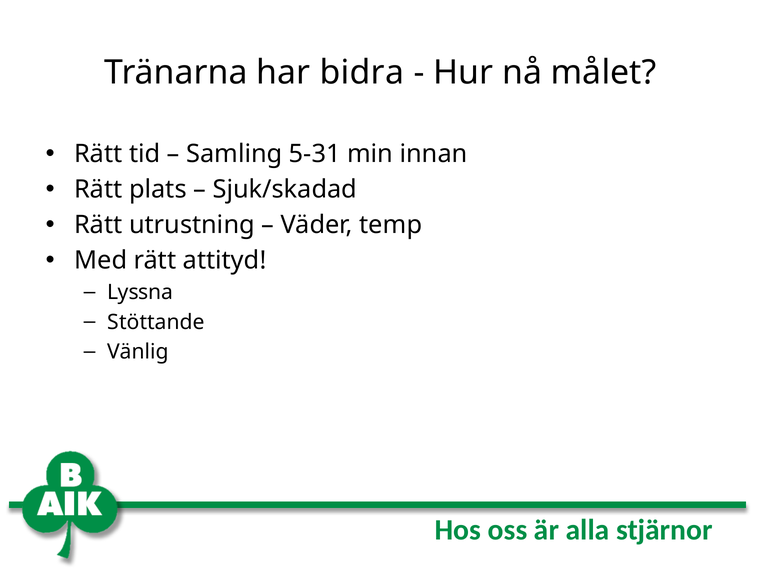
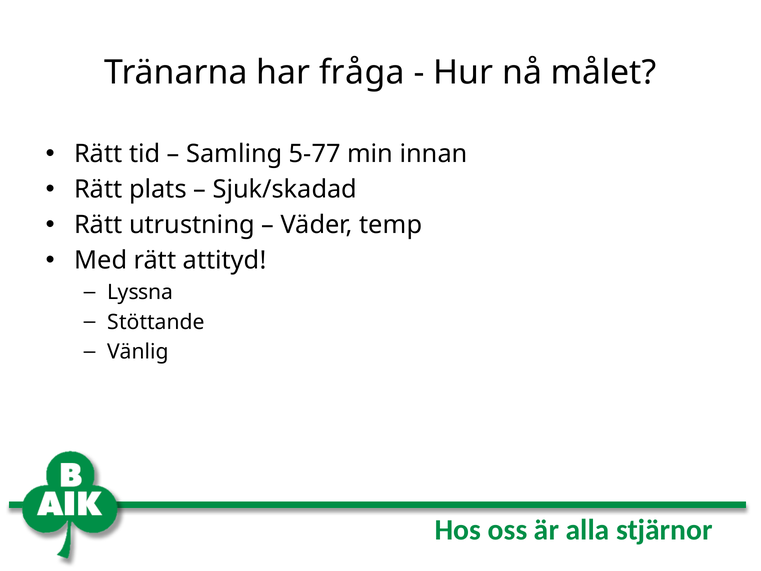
bidra: bidra -> fråga (362, 73)
5-31: 5-31 -> 5-77 (315, 154)
